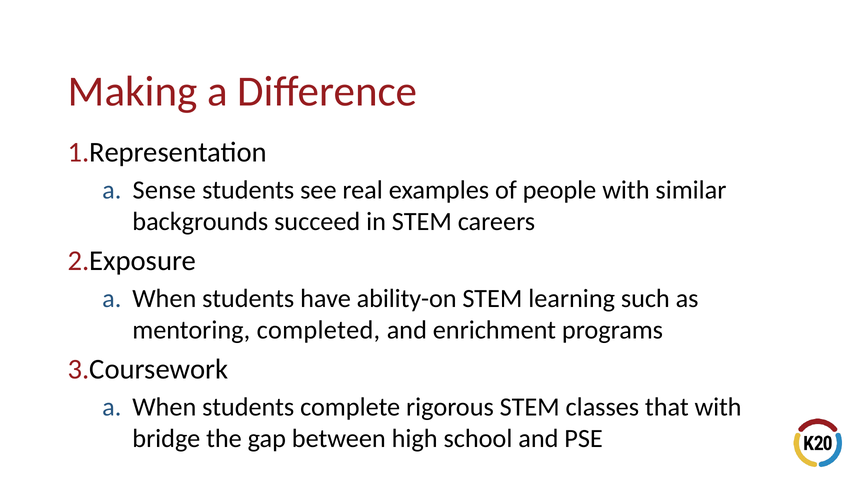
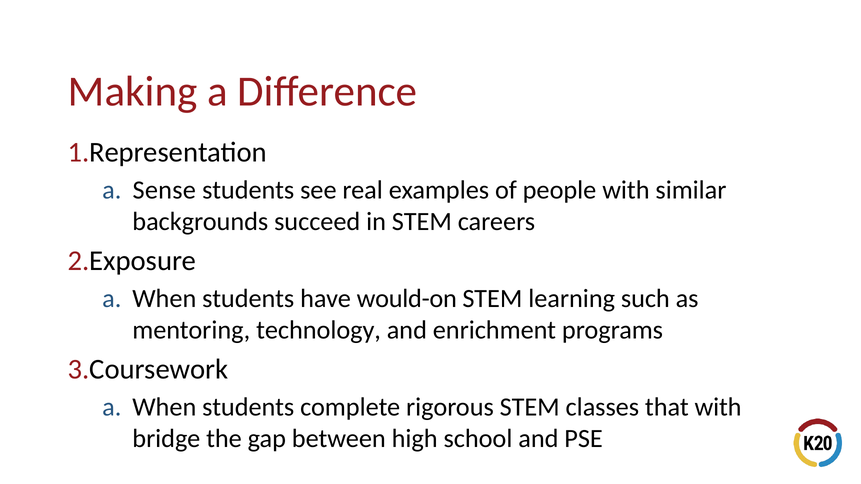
ability-on: ability-on -> would-on (407, 299)
completed: completed -> technology (319, 330)
